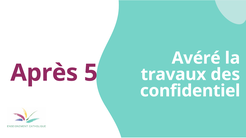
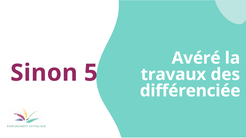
Après: Après -> Sinon (44, 73)
confidentiel: confidentiel -> différenciée (190, 91)
